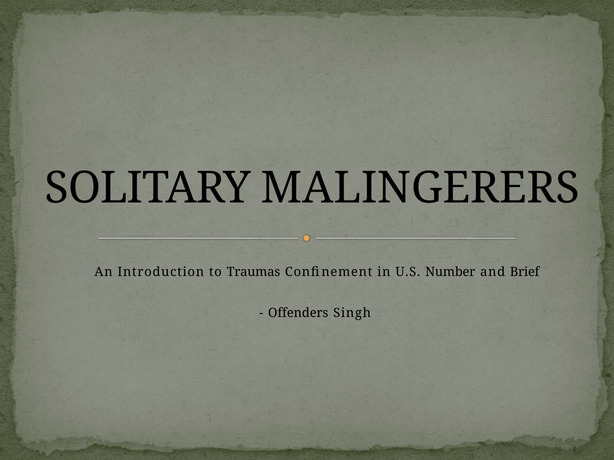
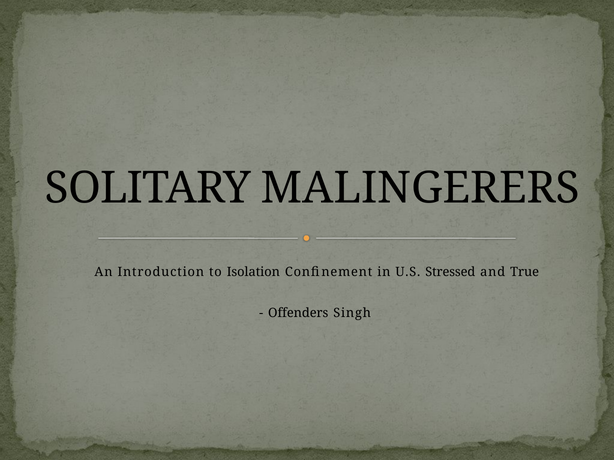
Traumas: Traumas -> Isolation (253, 273)
Number: Number -> Stressed (450, 273)
Brief: Brief -> True (525, 273)
